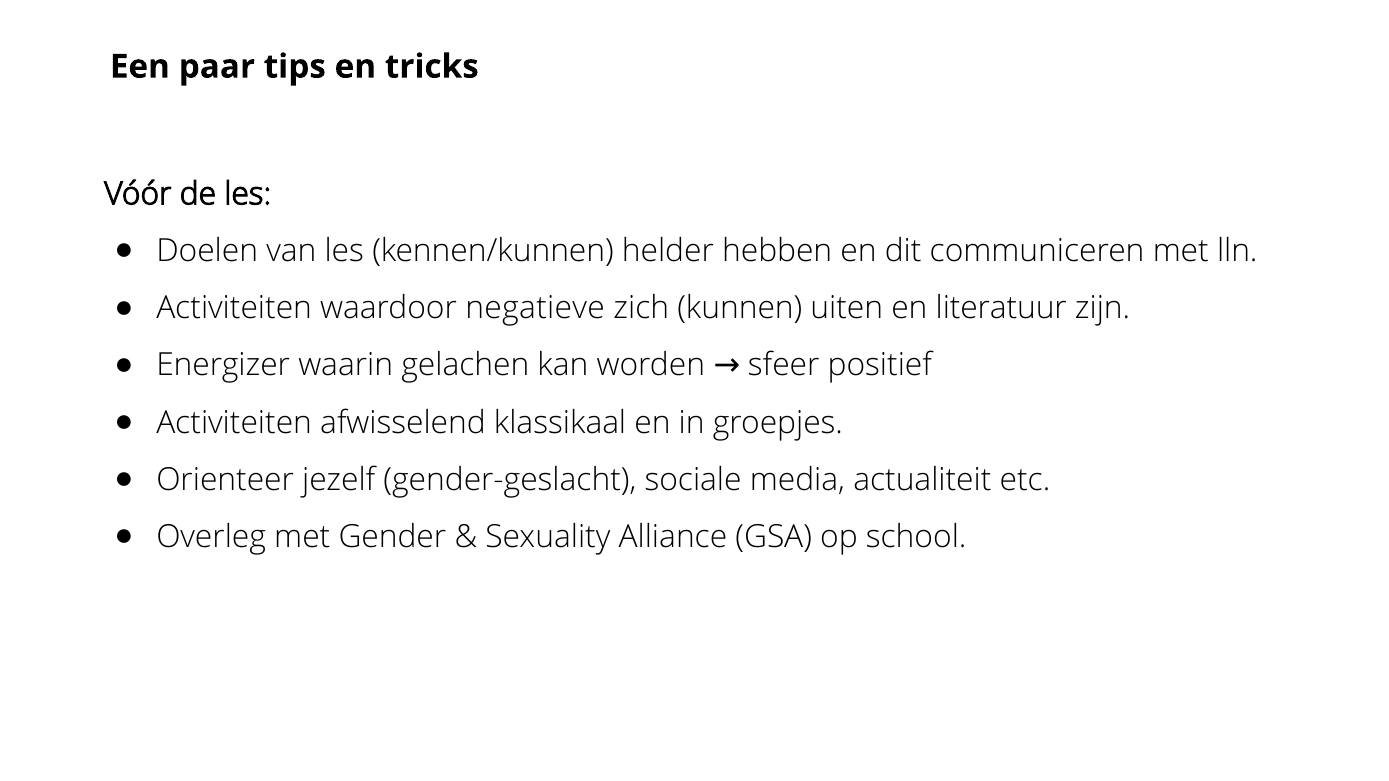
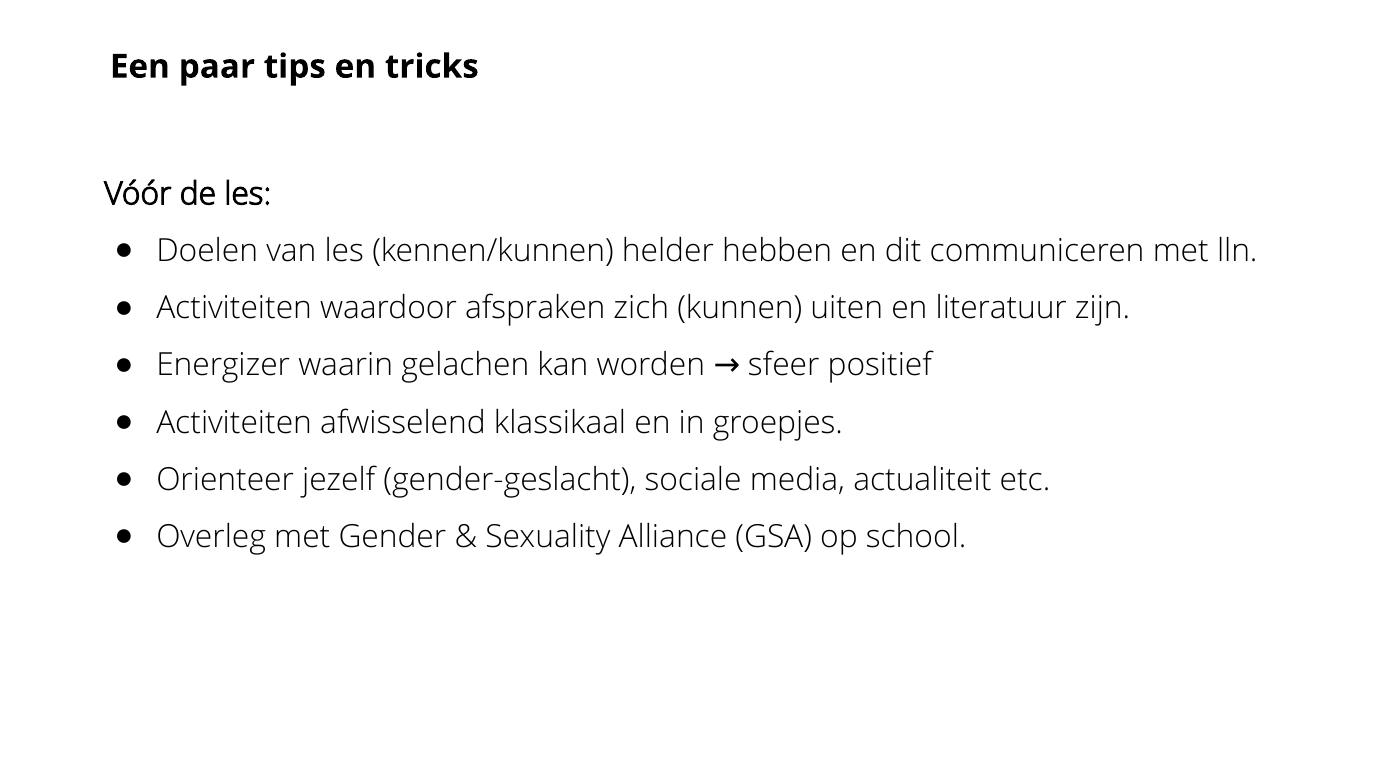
negatieve: negatieve -> afspraken (535, 308)
